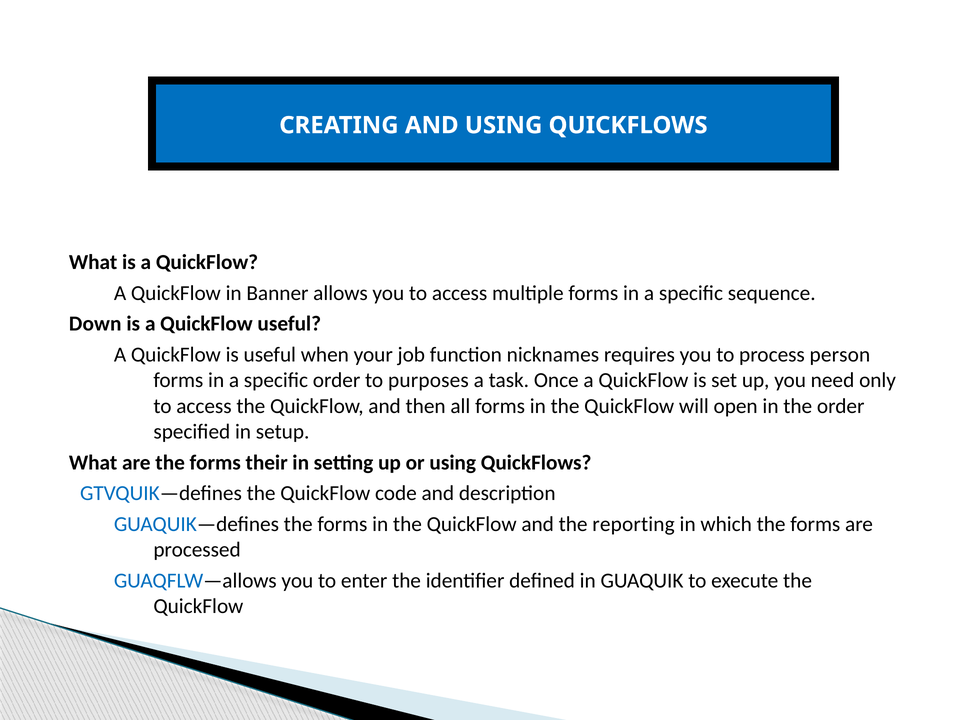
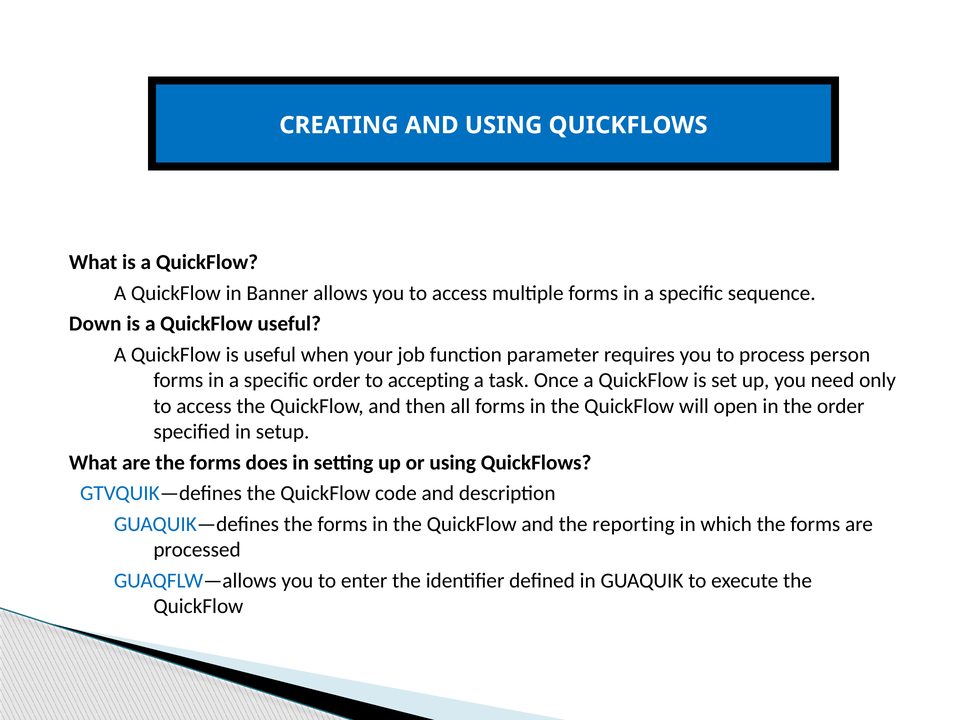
nicknames: nicknames -> parameter (553, 355)
purposes: purposes -> accepting (429, 380)
their: their -> does (267, 462)
